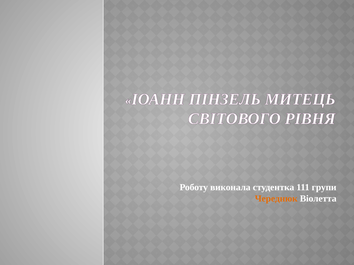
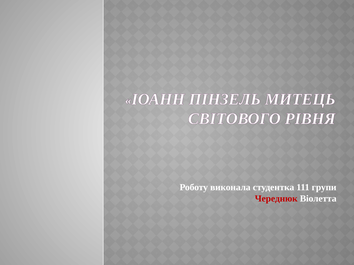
Череднюк colour: orange -> red (276, 199)
